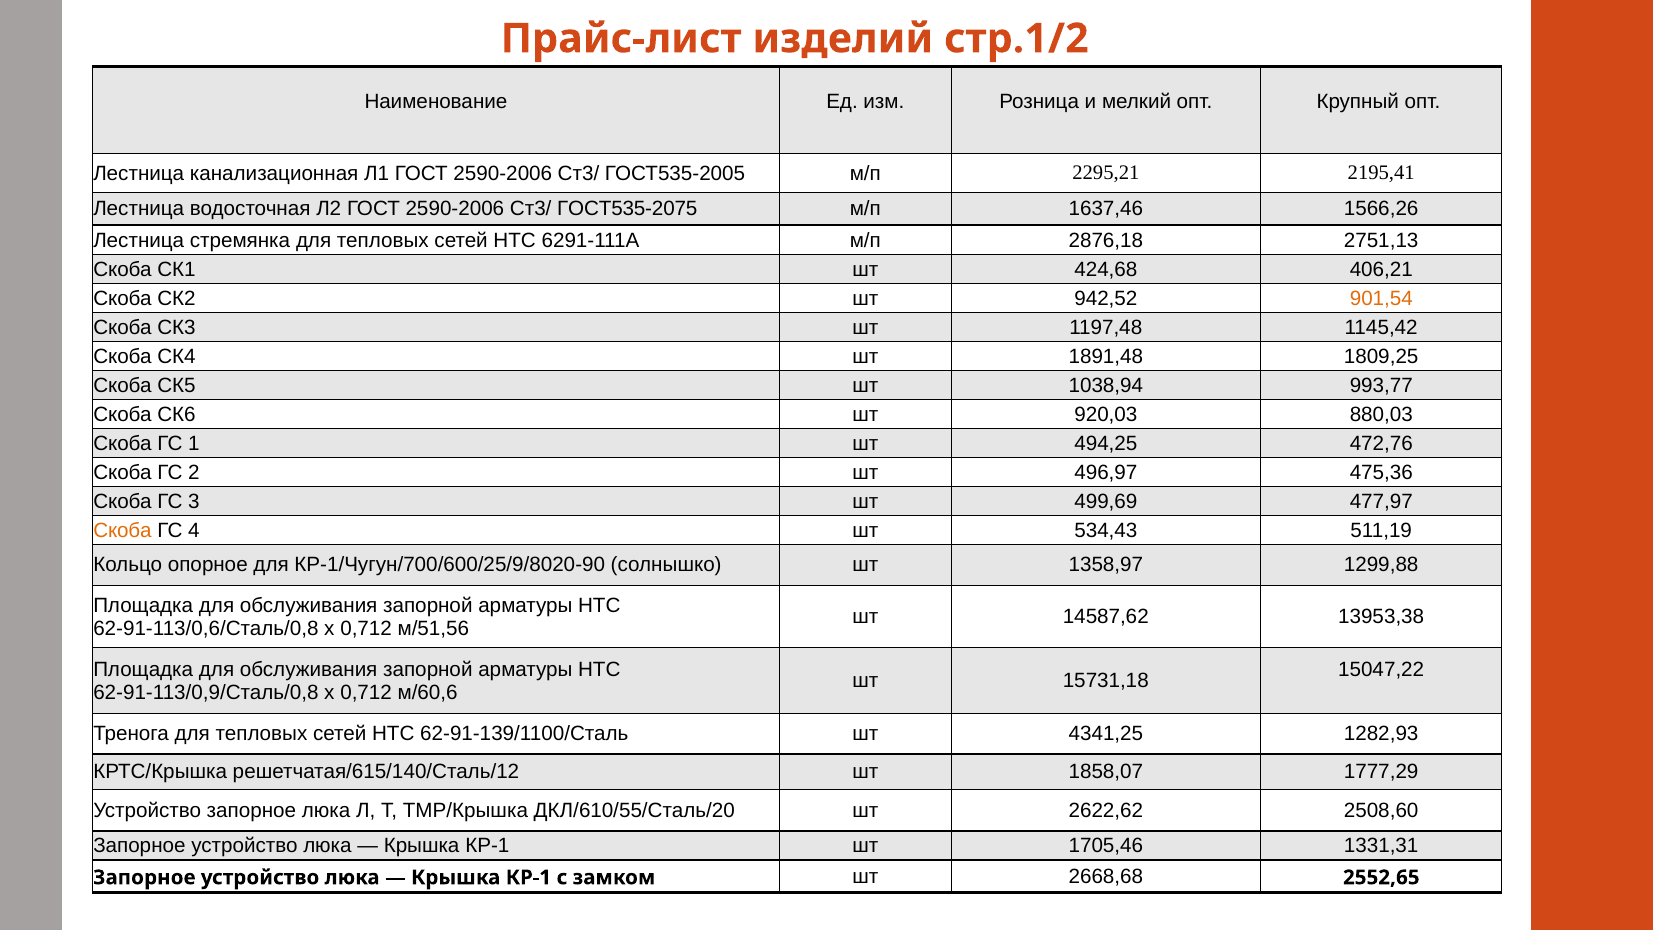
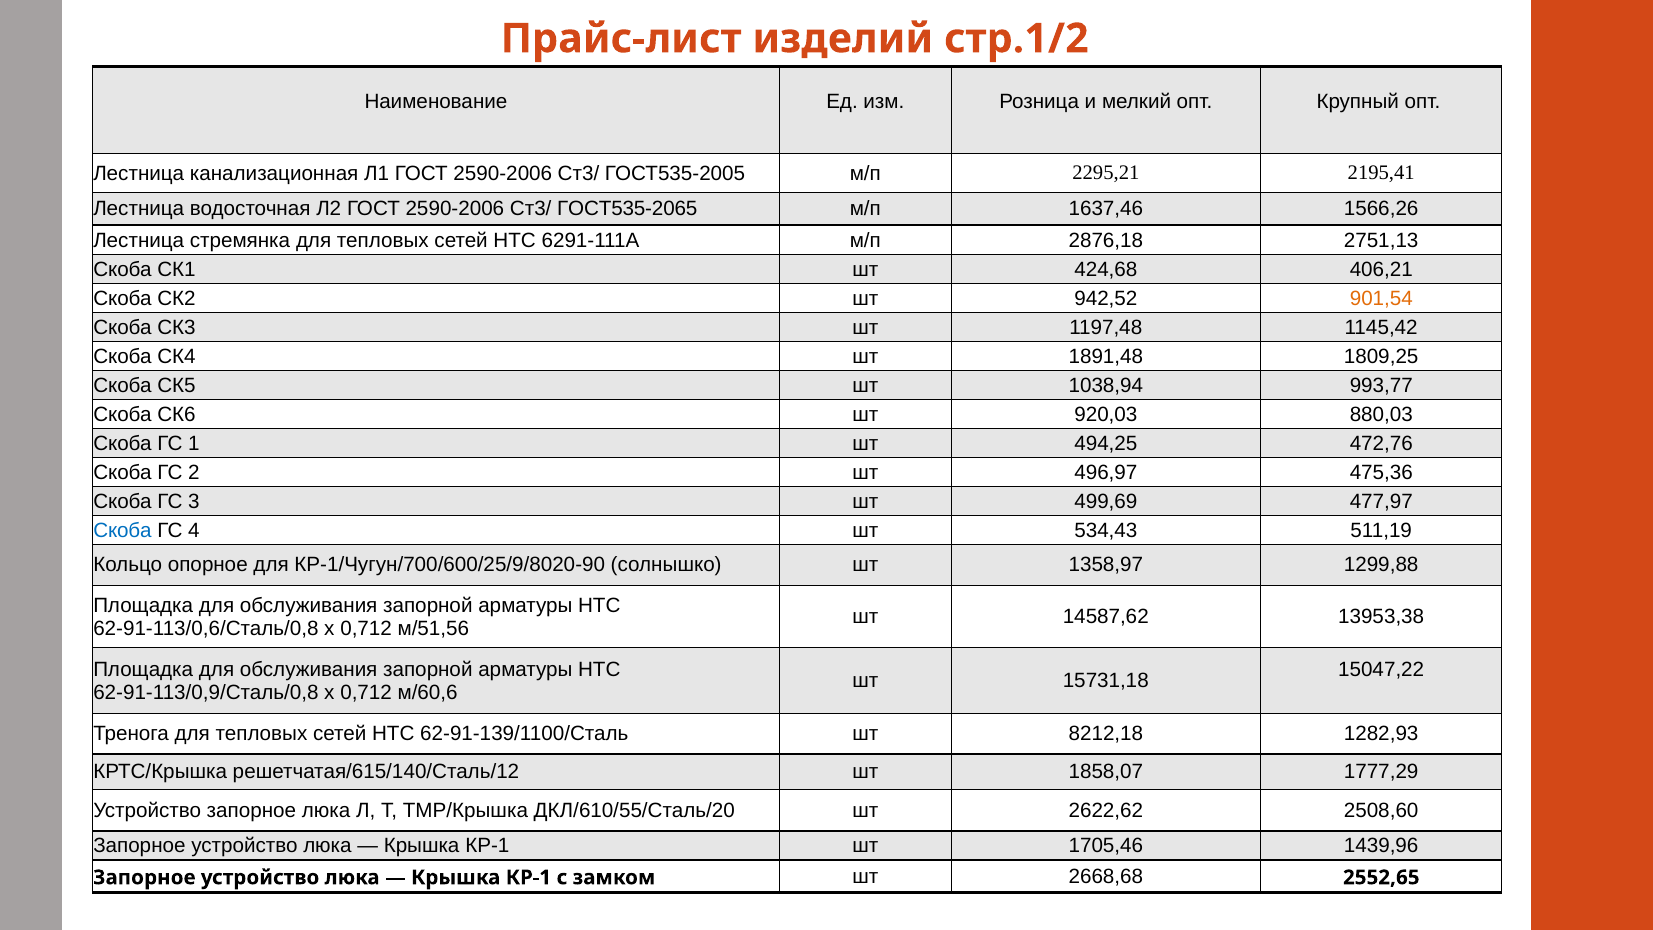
ГОСТ535-2075: ГОСТ535-2075 -> ГОСТ535-2065 (627, 209)
Скоба colour: orange -> blue (122, 530)
4341,25: 4341,25 -> 8212,18 (1106, 734)
1331,31: 1331,31 -> 1439,96 (1381, 846)
